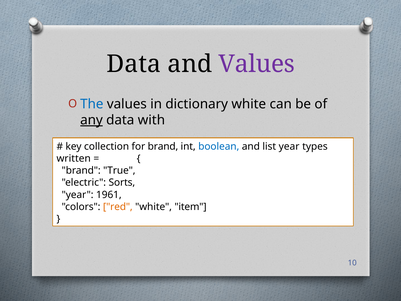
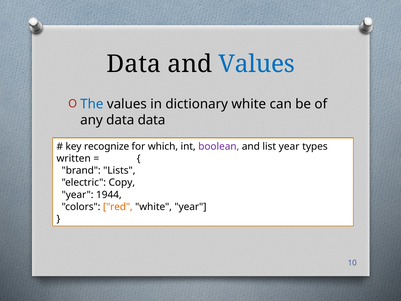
Values colour: purple -> blue (257, 64)
any underline: present -> none (91, 120)
data with: with -> data (152, 120)
collection: collection -> recognize (107, 146)
for brand: brand -> which (163, 146)
boolean colour: blue -> purple (219, 146)
True: True -> Lists (119, 170)
Sorts: Sorts -> Copy (122, 183)
1961: 1961 -> 1944 (109, 195)
white item: item -> year (191, 207)
